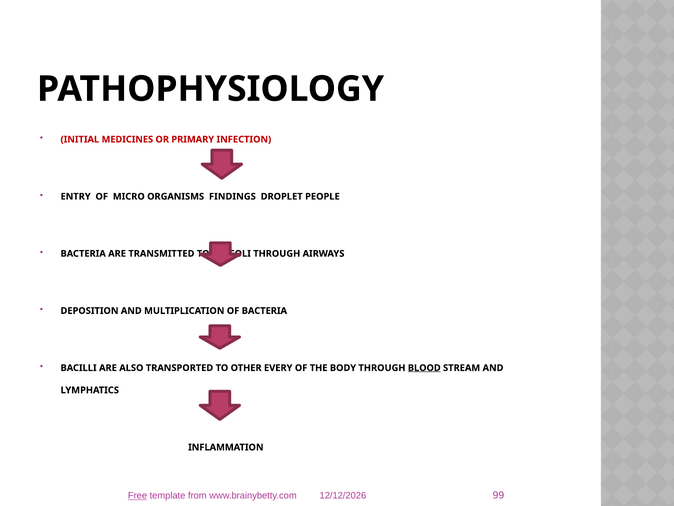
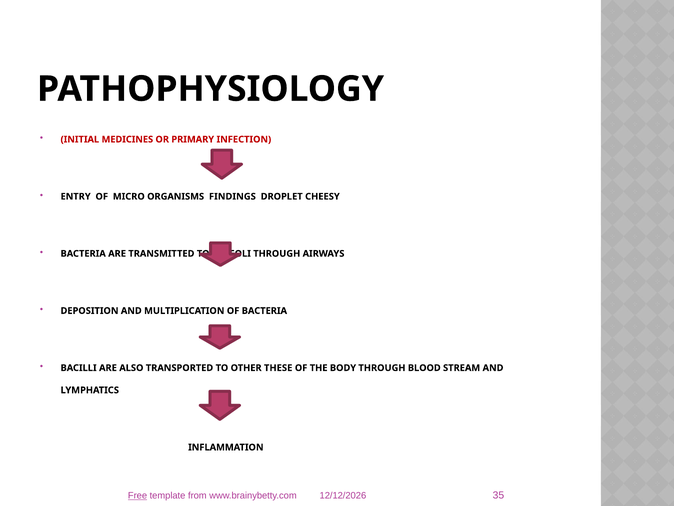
PEOPLE: PEOPLE -> CHEESY (322, 196)
EVERY: EVERY -> THESE (278, 368)
BLOOD underline: present -> none (424, 368)
99: 99 -> 35 (498, 495)
